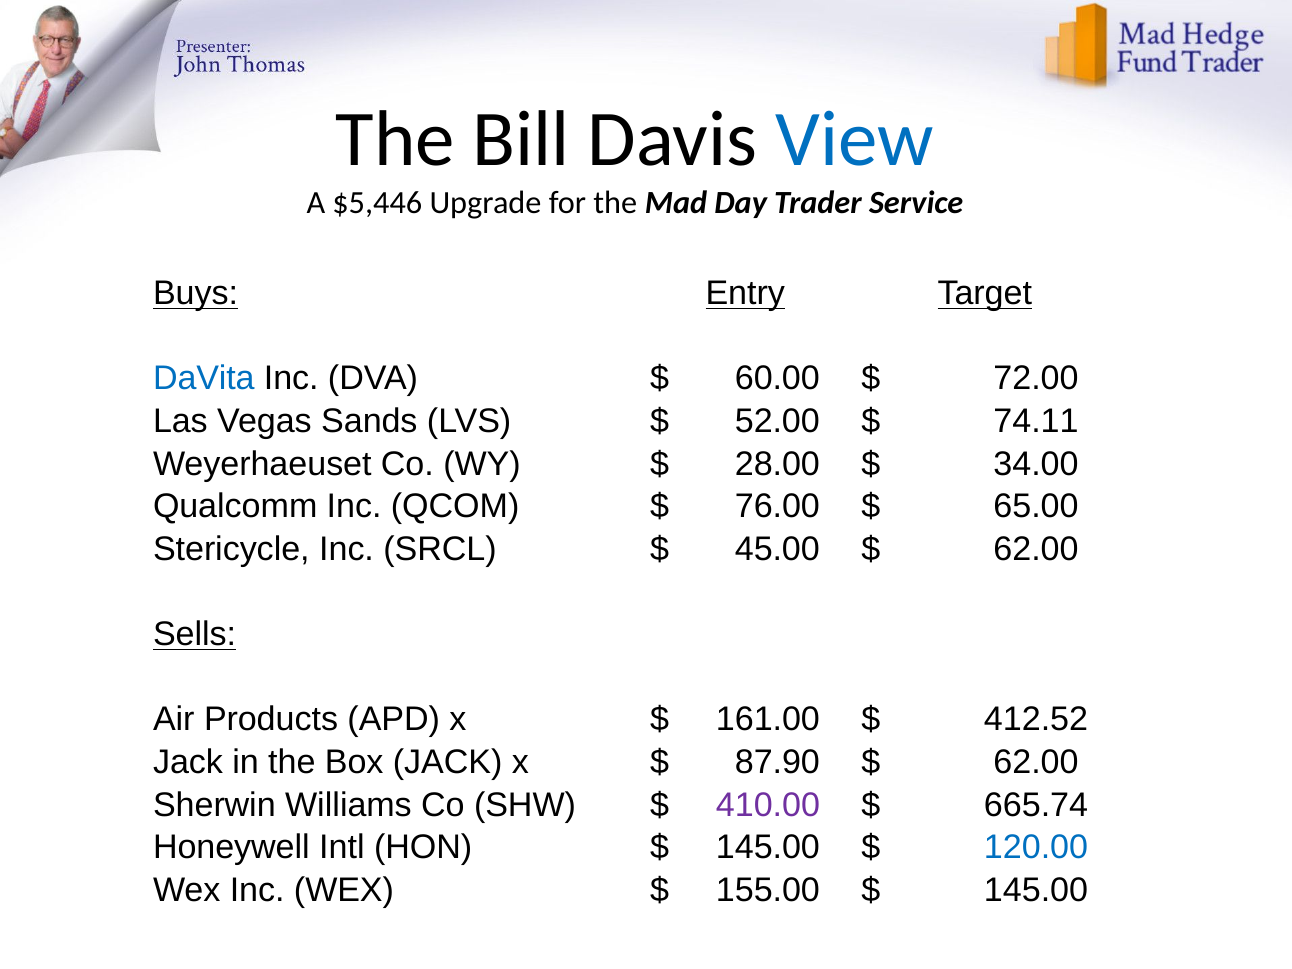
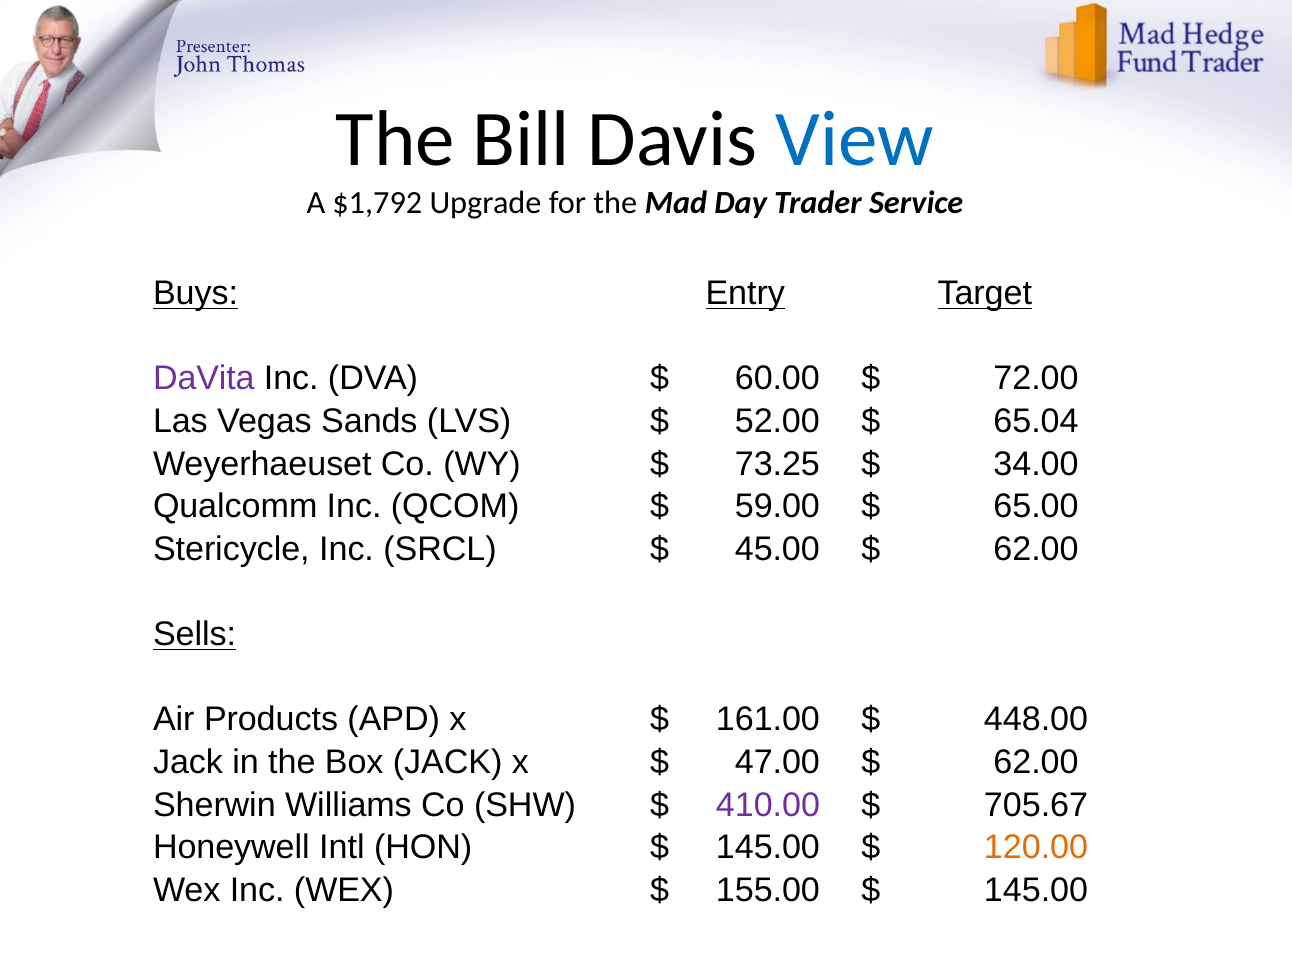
$5,446: $5,446 -> $1,792 (377, 202)
DaVita colour: blue -> purple (204, 379)
74.11: 74.11 -> 65.04 (1036, 421)
28.00: 28.00 -> 73.25 (777, 464)
76.00: 76.00 -> 59.00 (777, 507)
412.52: 412.52 -> 448.00 (1036, 720)
87.90: 87.90 -> 47.00 (777, 762)
665.74: 665.74 -> 705.67 (1036, 805)
120.00 colour: blue -> orange (1036, 848)
